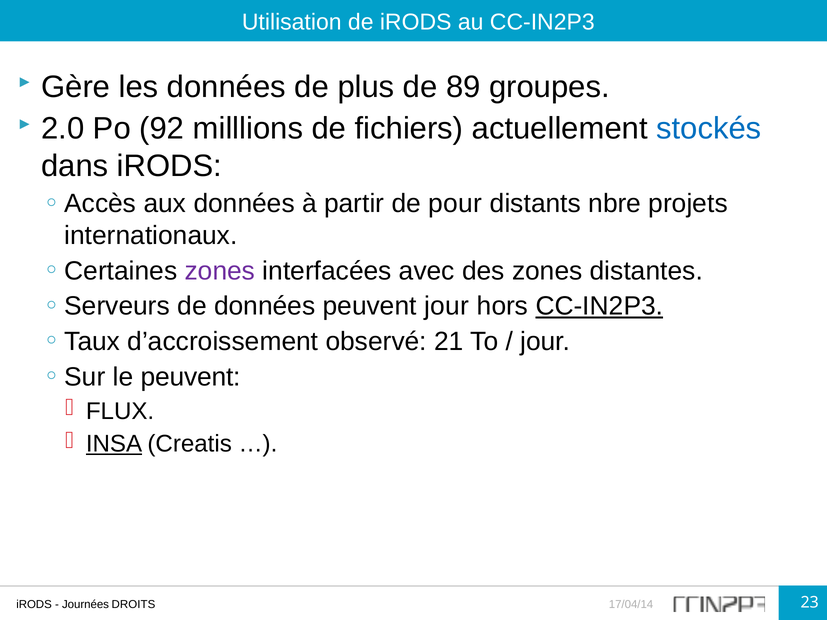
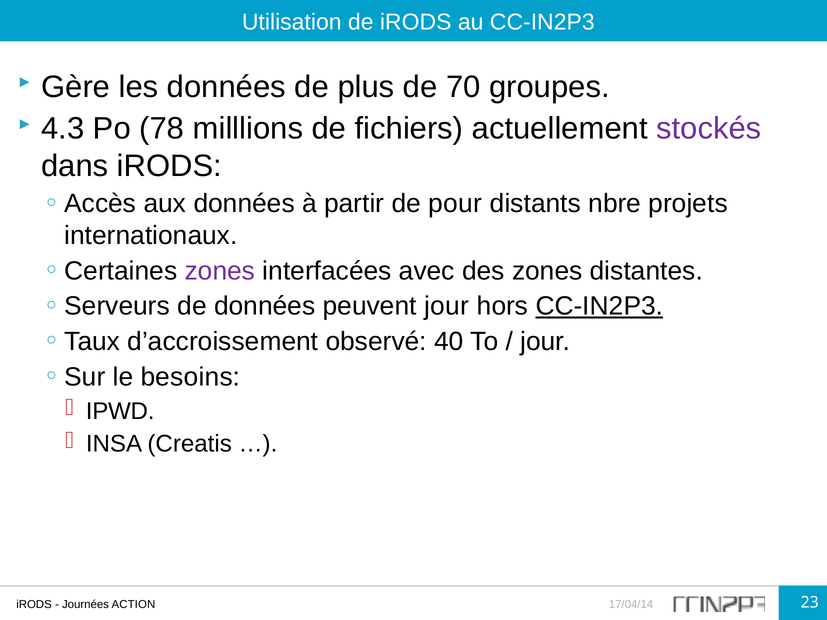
89: 89 -> 70 (463, 87)
2.0: 2.0 -> 4.3 (63, 129)
92: 92 -> 78 (162, 129)
stockés colour: blue -> purple (709, 129)
21: 21 -> 40 (449, 342)
le peuvent: peuvent -> besoins (190, 377)
FLUX: FLUX -> IPWD (120, 411)
INSA underline: present -> none (114, 444)
DROITS: DROITS -> ACTION (133, 605)
